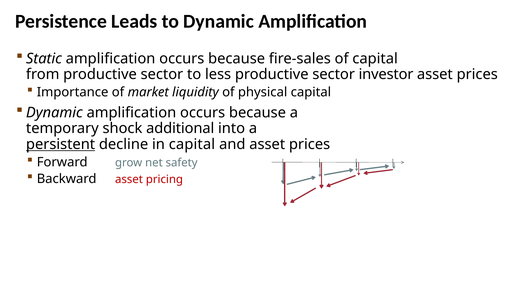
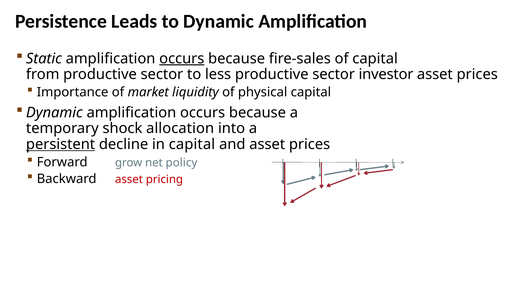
occurs underline: none -> present (182, 58)
additional: additional -> allocation (180, 128)
safety: safety -> policy (181, 162)
